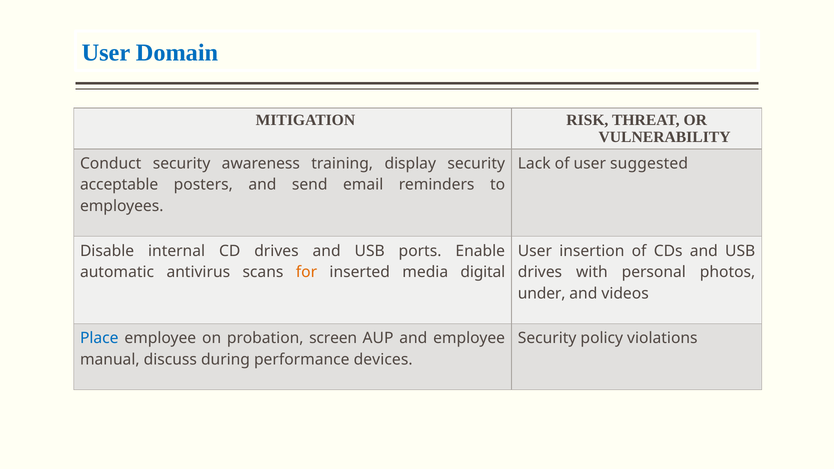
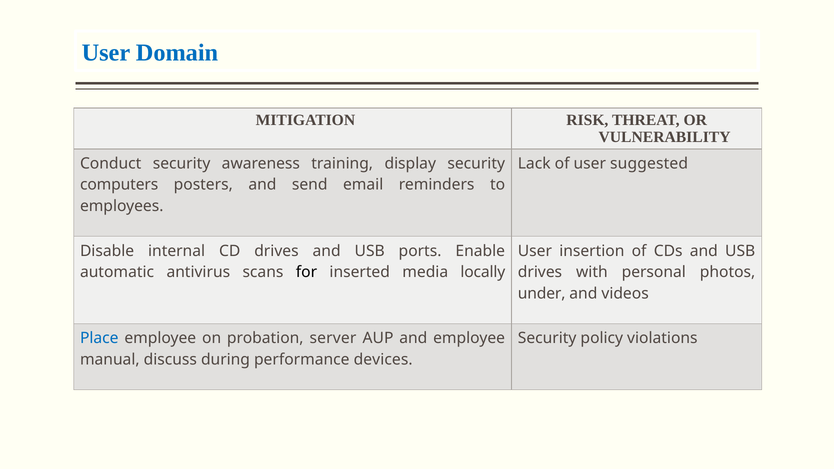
acceptable: acceptable -> computers (119, 185)
for colour: orange -> black (306, 272)
digital: digital -> locally (483, 272)
screen: screen -> server (333, 338)
